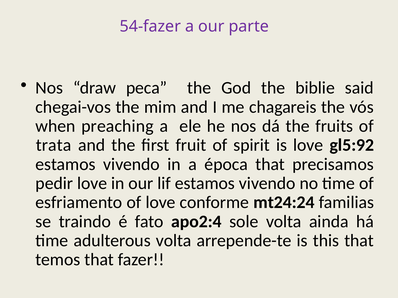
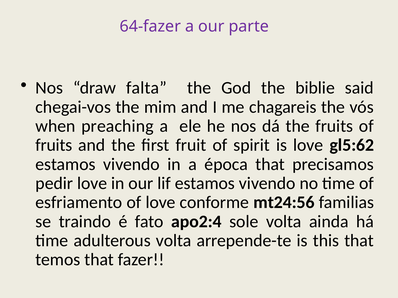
54-fazer: 54-fazer -> 64-fazer (150, 26)
peca: peca -> falta (146, 88)
trata: trata -> fruits (54, 145)
gl5:92: gl5:92 -> gl5:62 (352, 145)
mt24:24: mt24:24 -> mt24:56 (284, 203)
